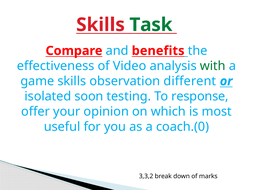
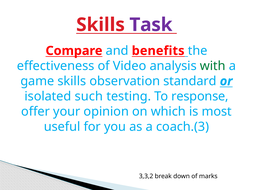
Task colour: green -> purple (151, 25)
different: different -> standard (190, 81)
soon: soon -> such (89, 96)
coach.(0: coach.(0 -> coach.(3 (183, 127)
